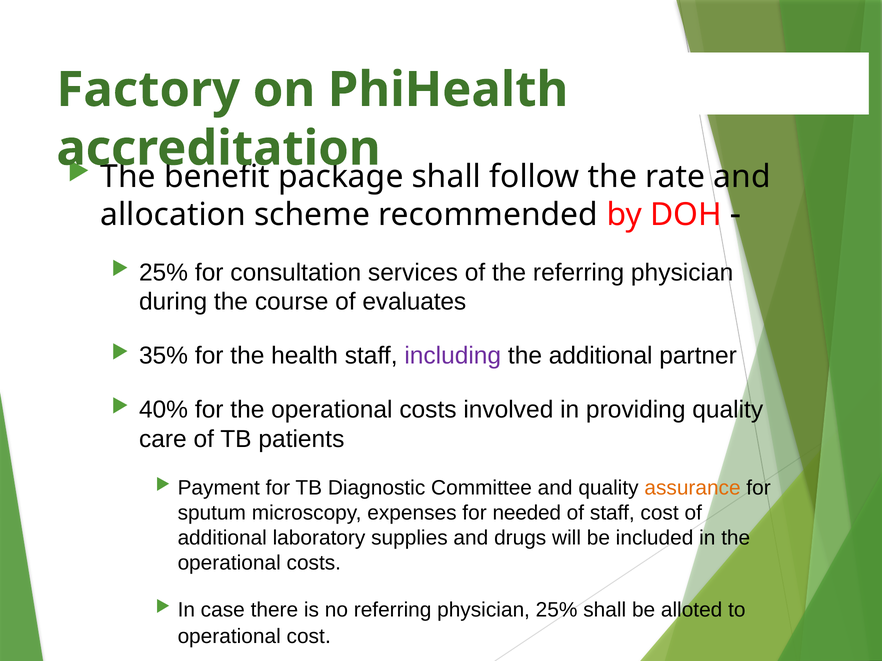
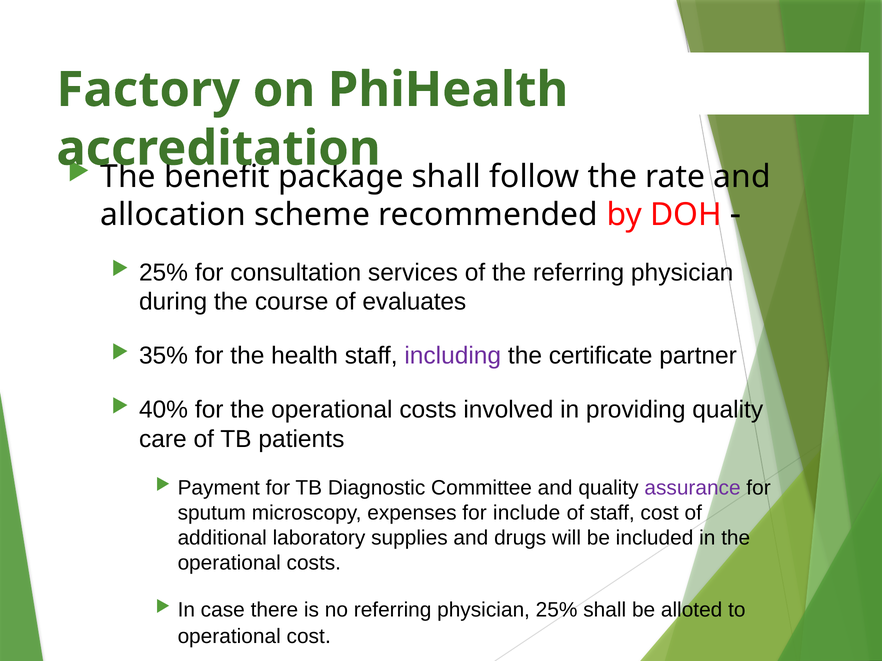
the additional: additional -> certificate (601, 356)
assurance colour: orange -> purple (693, 488)
needed: needed -> include (527, 513)
